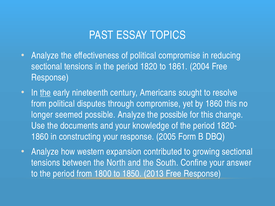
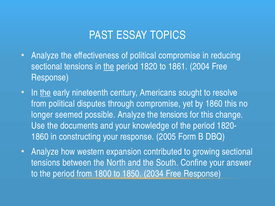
the underline: none -> present (109, 67)
the possible: possible -> tensions (174, 115)
2013: 2013 -> 2034 (154, 174)
